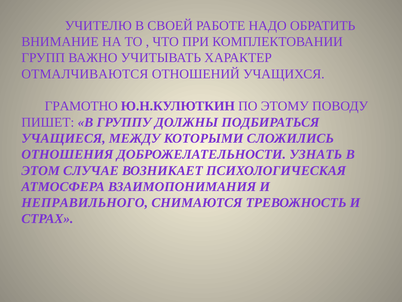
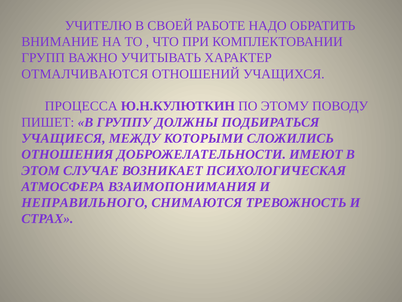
ГРАМОТНО: ГРАМОТНО -> ПРОЦЕССА (81, 106)
УЗНАТЬ: УЗНАТЬ -> ИМЕЮТ (316, 154)
